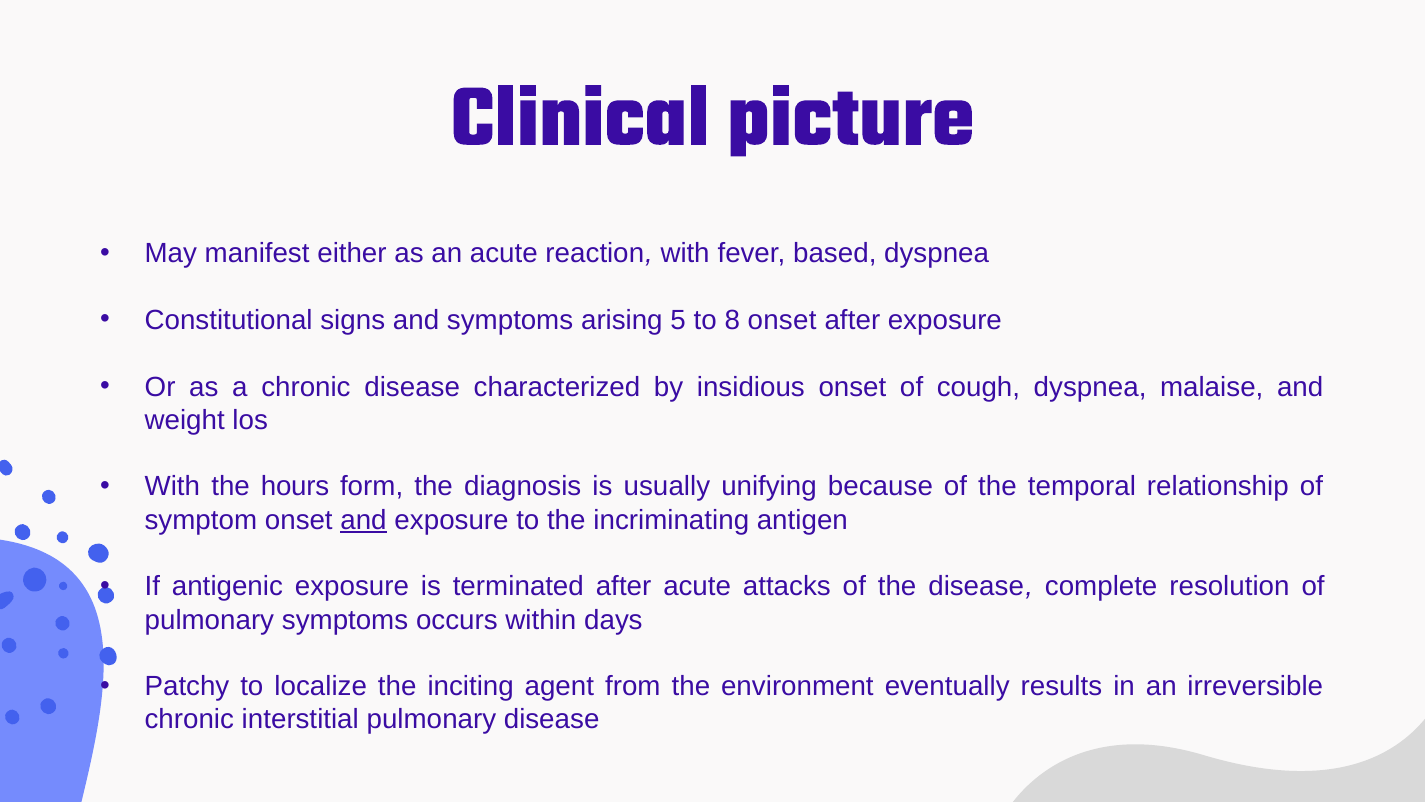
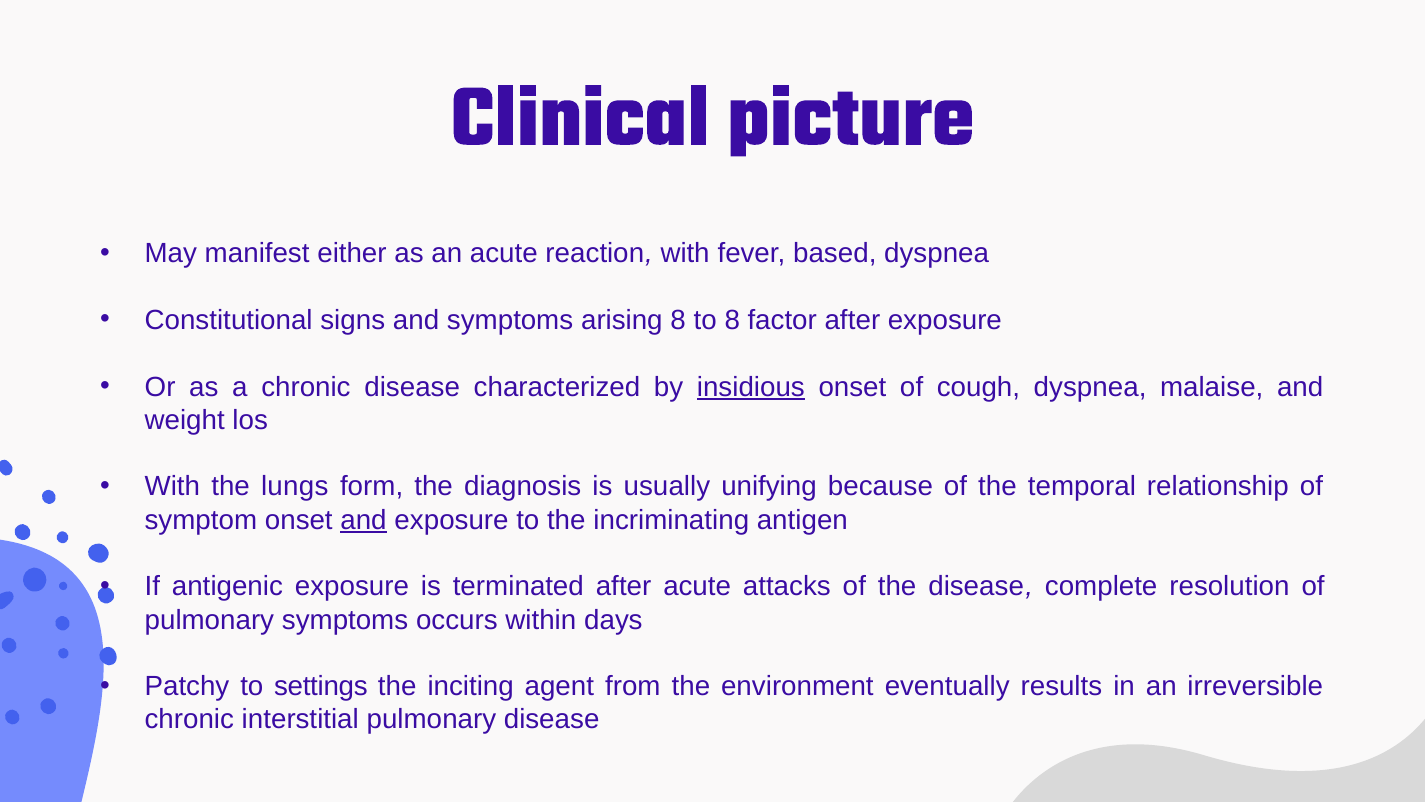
arising 5: 5 -> 8 (678, 320)
8 onset: onset -> factor (782, 320)
insidious underline: none -> present (751, 387)
hours: hours -> lungs (295, 486)
localize: localize -> settings (321, 686)
